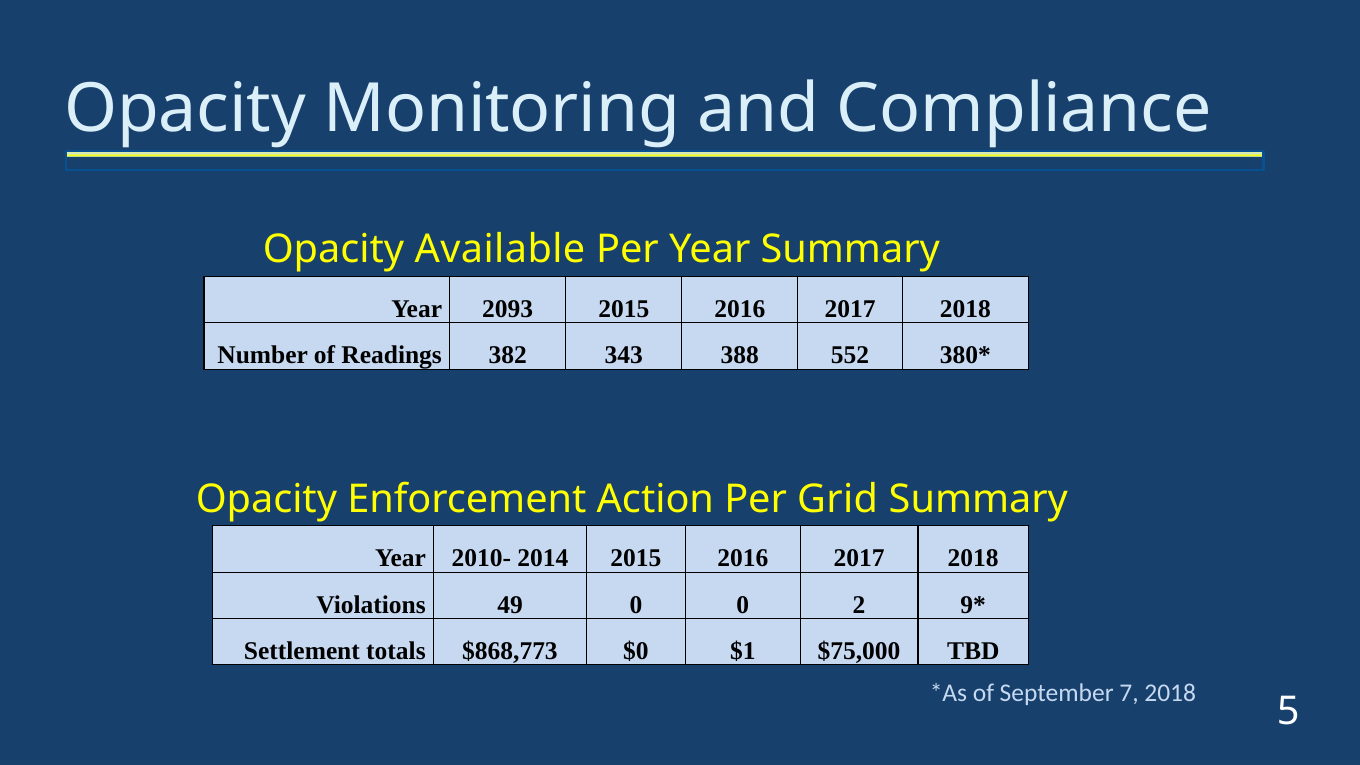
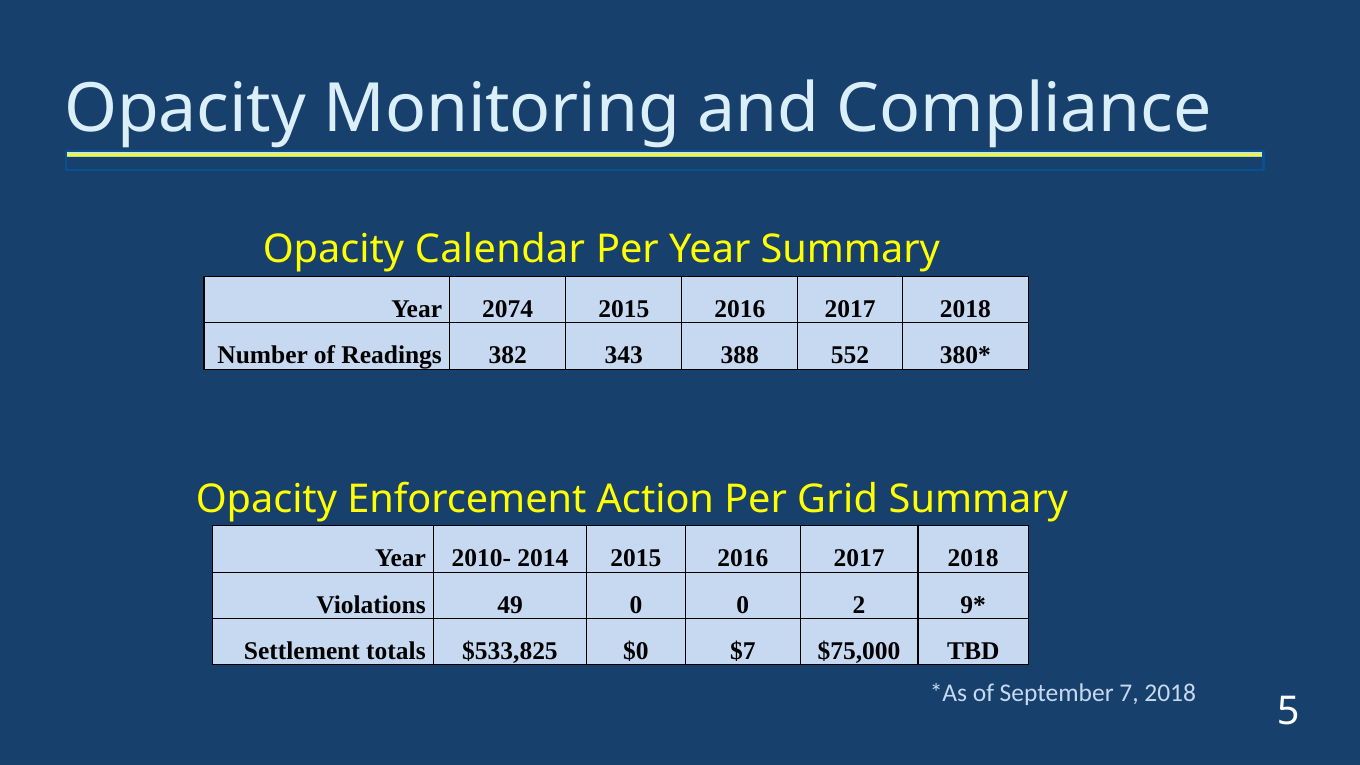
Available: Available -> Calendar (500, 250)
2093: 2093 -> 2074 (508, 309)
$868,773: $868,773 -> $533,825 (510, 651)
$1: $1 -> $7 (743, 651)
